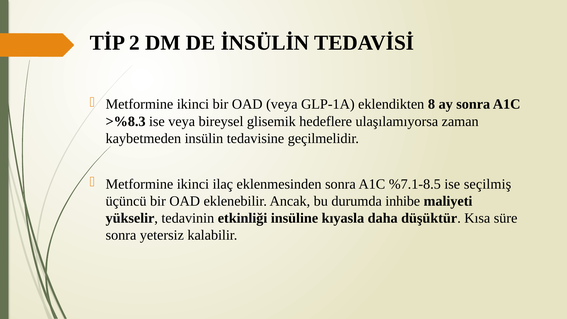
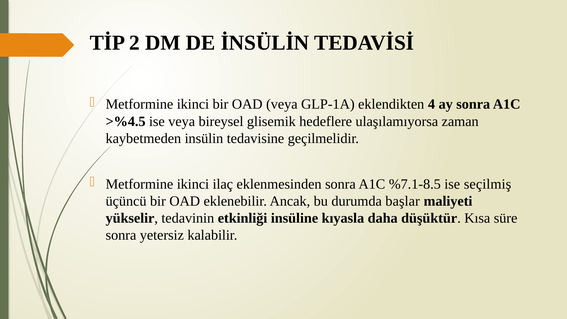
8: 8 -> 4 (432, 104)
>%8.3: >%8.3 -> >%4.5 (126, 121)
inhibe: inhibe -> başlar (403, 201)
